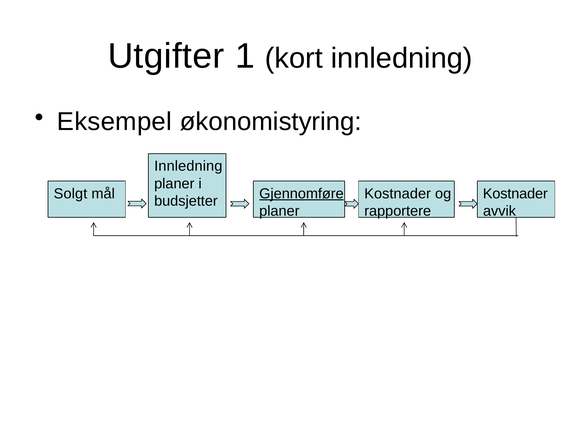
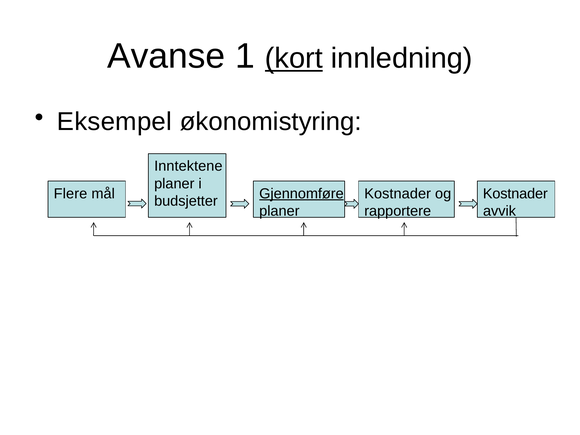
Utgifter: Utgifter -> Avanse (166, 56)
kort underline: none -> present (294, 58)
Innledning: Innledning -> Inntektene (188, 166)
Solgt: Solgt -> Flere (71, 194)
